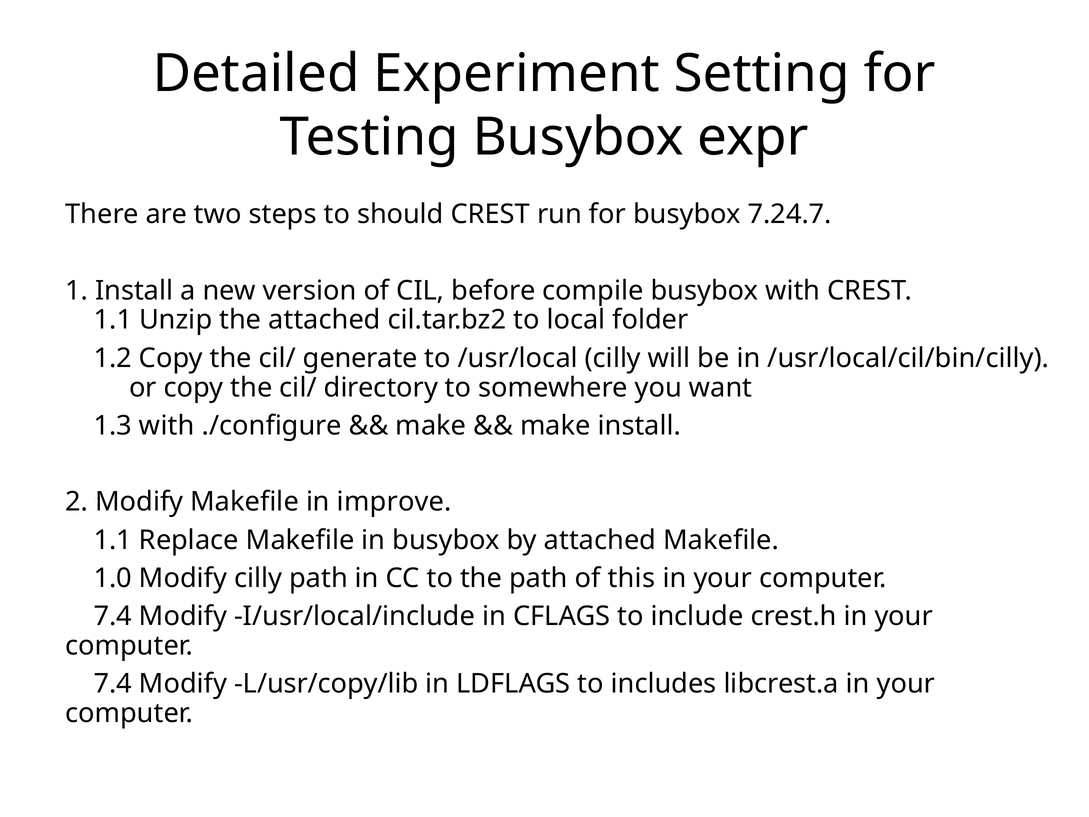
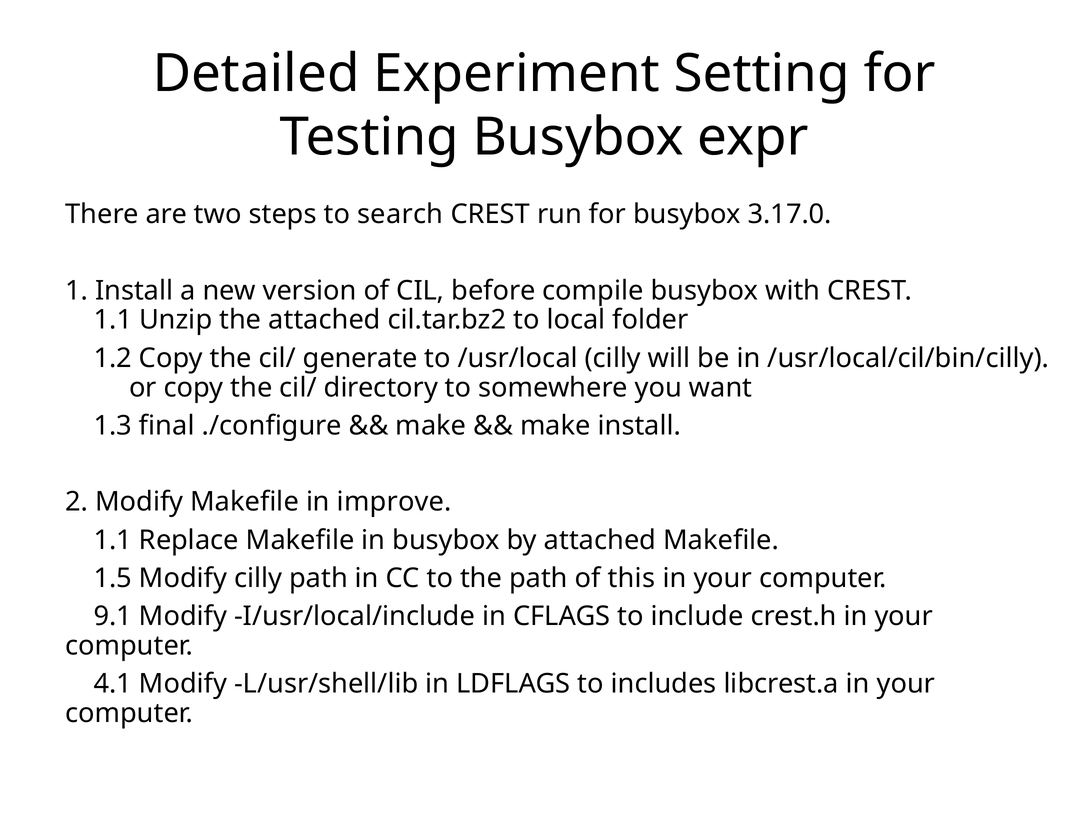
should: should -> search (400, 214)
7.24.7: 7.24.7 -> 3.17.0 (790, 214)
1.3 with: with -> final (167, 426)
1.0: 1.0 -> 1.5 (113, 578)
7.4: 7.4 -> 9.1 (113, 616)
7.4: 7.4 -> 4.1 (113, 684)
L/usr/copy/lib: L/usr/copy/lib -> L/usr/shell/lib (326, 684)
